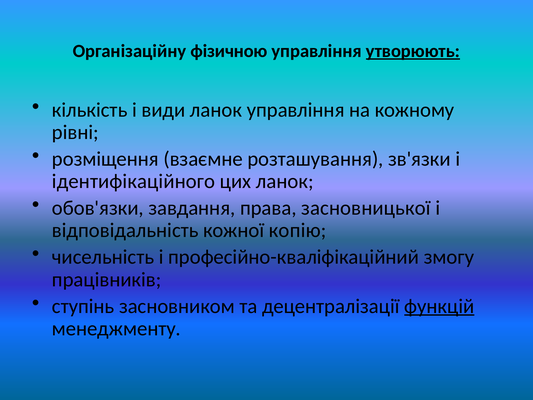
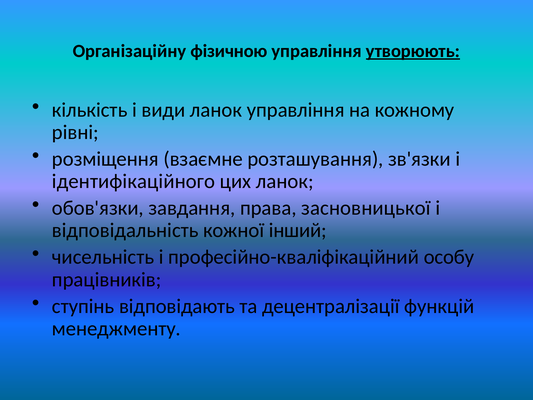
копію: копію -> інший (298, 230)
змогу: змогу -> особу (449, 257)
засновником: засновником -> відповідають (177, 306)
функцій underline: present -> none (439, 306)
